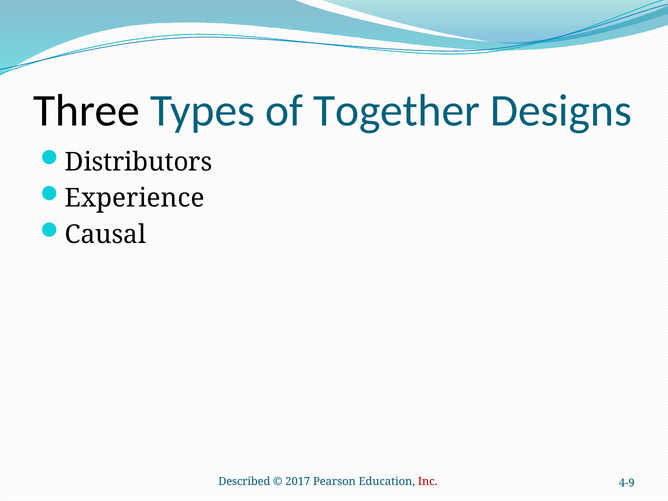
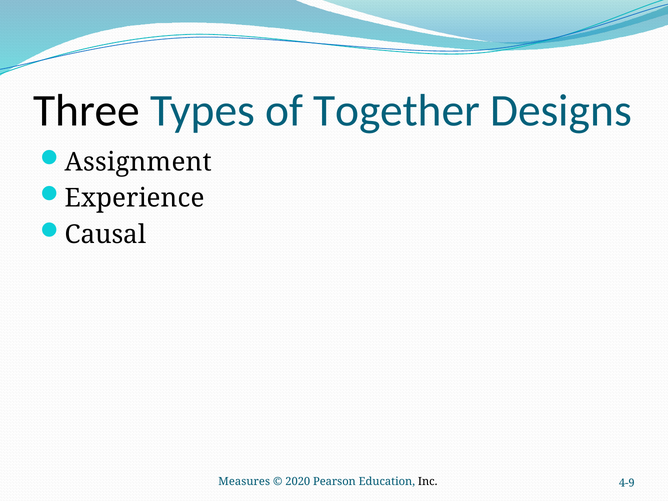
Distributors: Distributors -> Assignment (138, 162)
Described: Described -> Measures (244, 482)
2017: 2017 -> 2020 (298, 482)
Inc colour: red -> black (428, 482)
